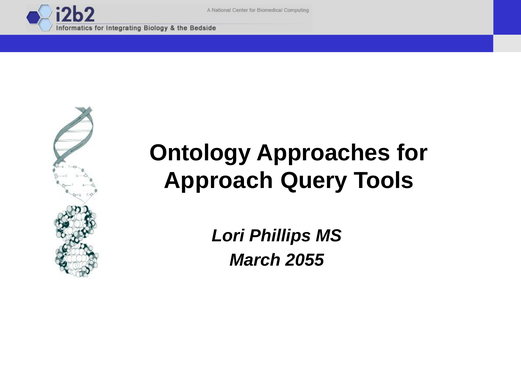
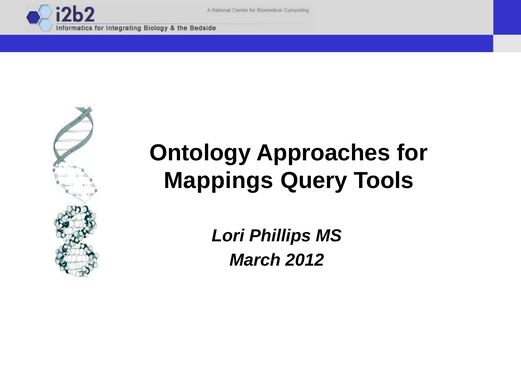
Approach: Approach -> Mappings (219, 180)
2055: 2055 -> 2012 (305, 260)
